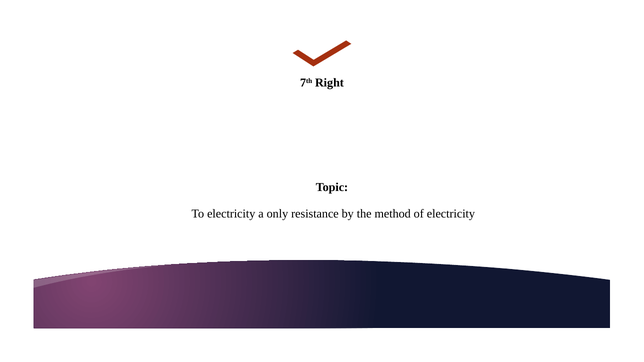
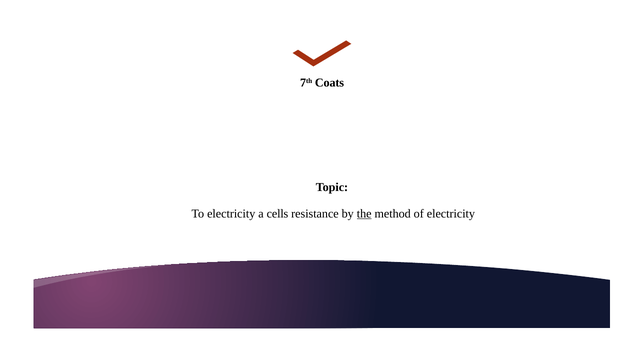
Right: Right -> Coats (330, 83)
only: only -> cells (278, 214)
the underline: none -> present (364, 214)
